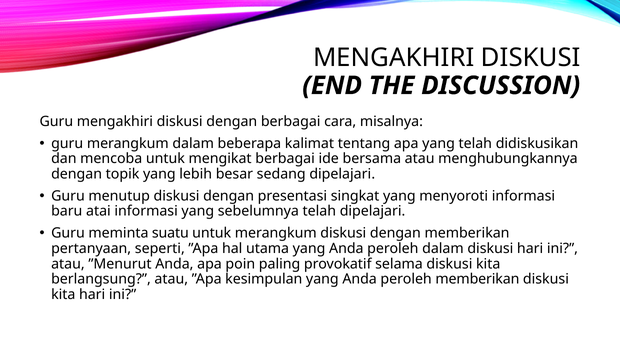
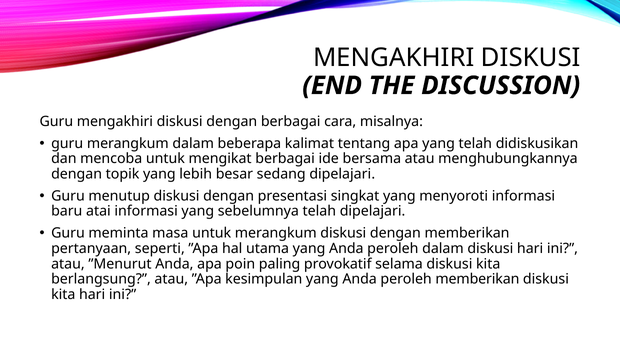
suatu: suatu -> masa (170, 233)
